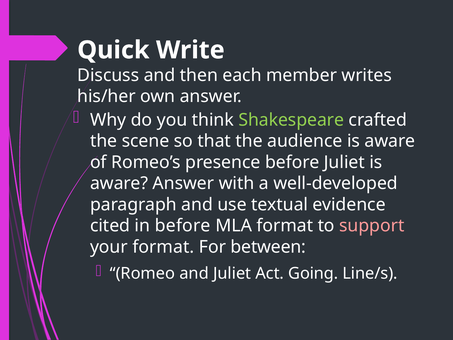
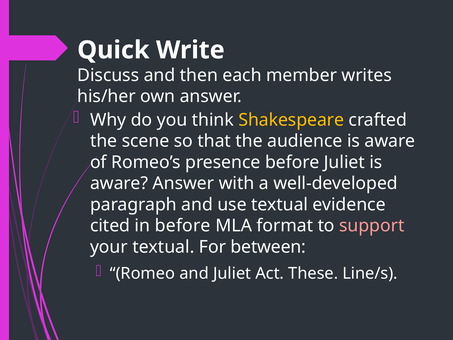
Shakespeare colour: light green -> yellow (291, 120)
your format: format -> textual (163, 247)
Going: Going -> These (313, 273)
